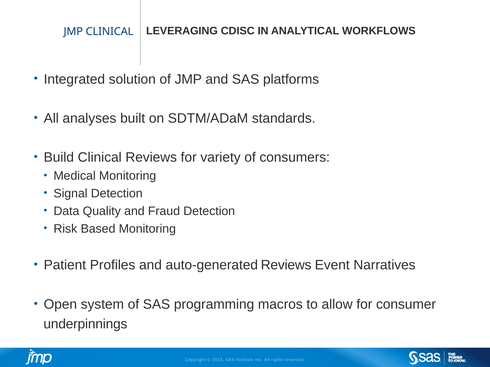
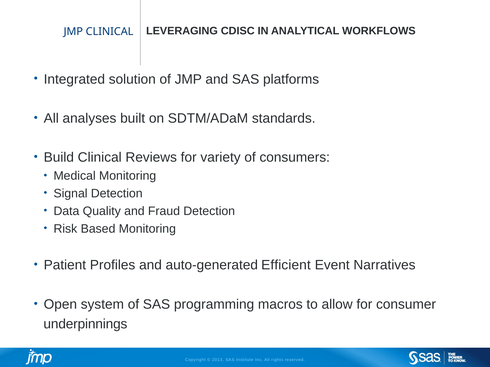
auto-generated Reviews: Reviews -> Efficient (286, 265)
